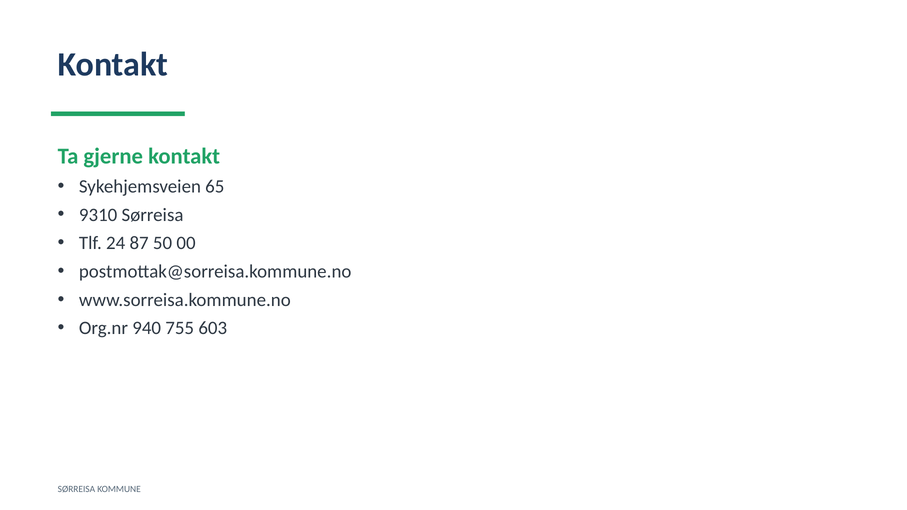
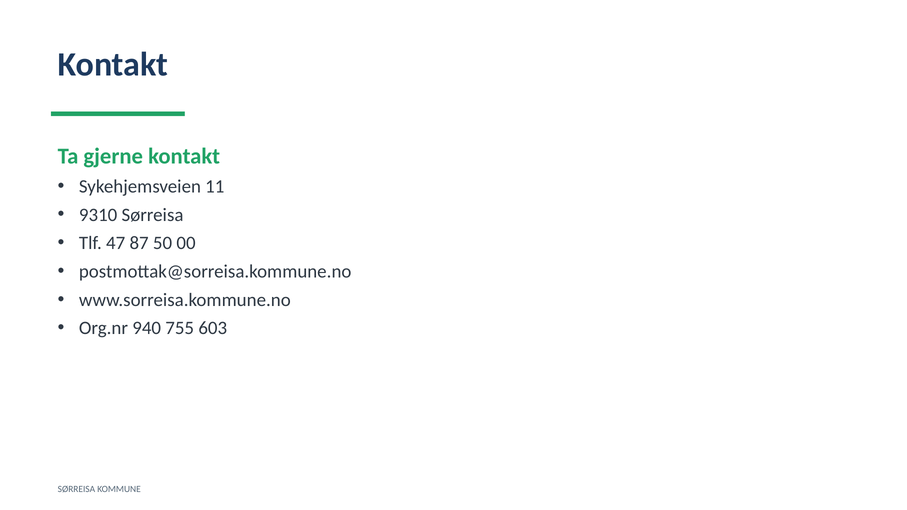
65: 65 -> 11 (215, 187)
24: 24 -> 47 (116, 243)
